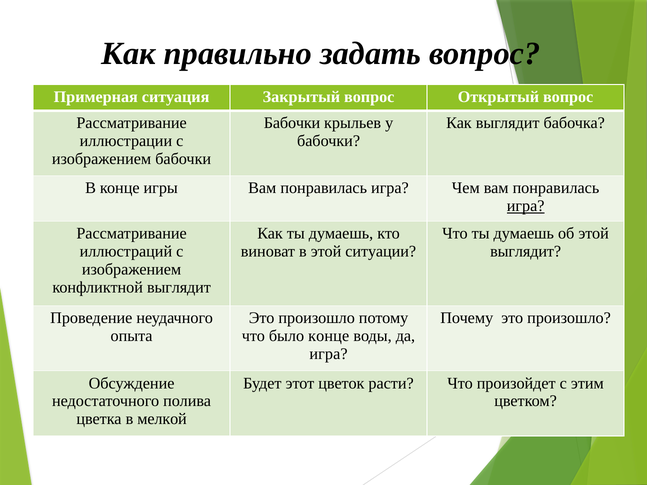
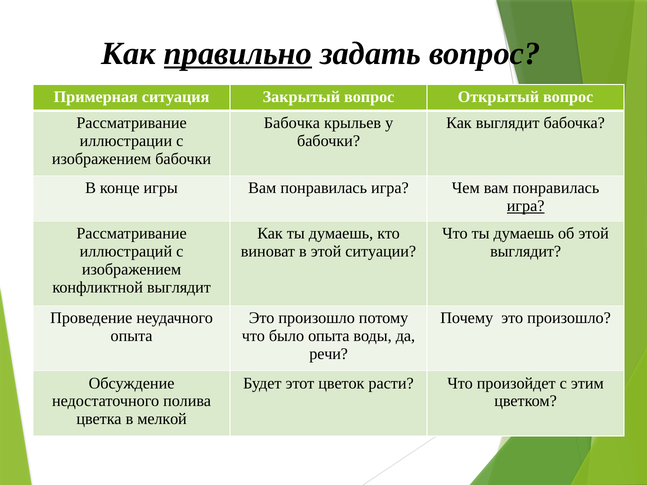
правильно underline: none -> present (238, 53)
Бабочки: Бабочки -> Бабочка (292, 123)
было конце: конце -> опыта (329, 336)
игра: игра -> речи (329, 354)
